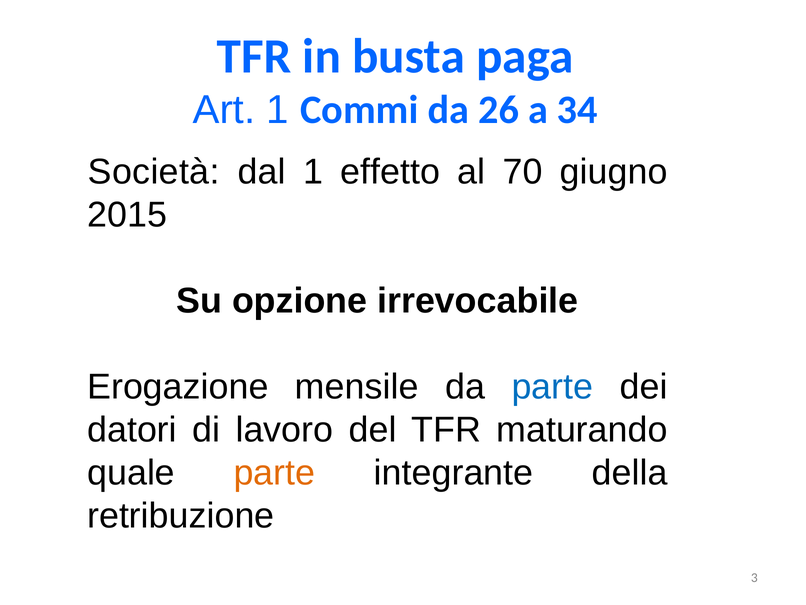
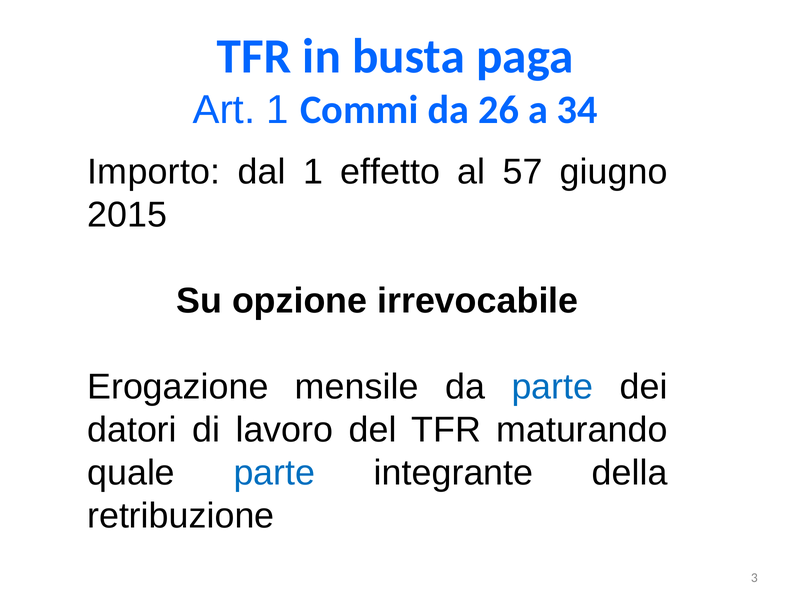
Società: Società -> Importo (154, 172)
70: 70 -> 57 (523, 172)
parte colour: orange -> blue (274, 473)
